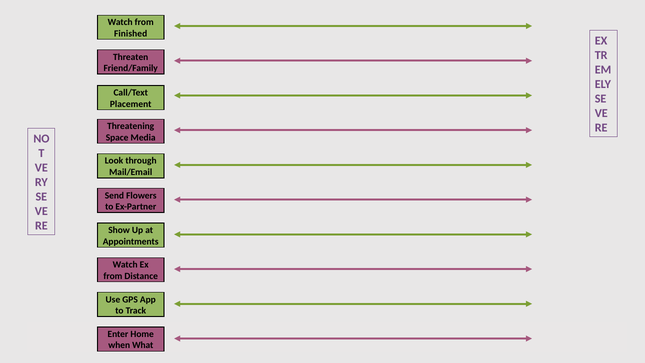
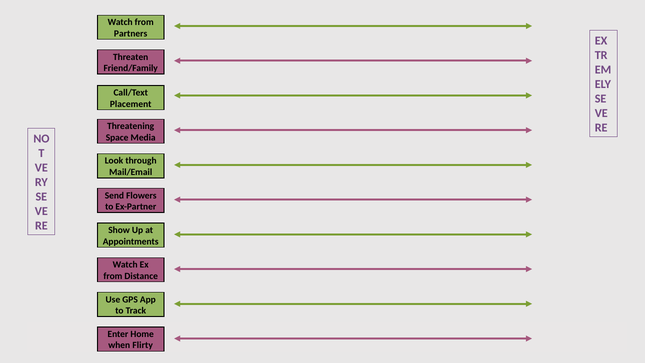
Finished: Finished -> Partners (131, 34)
What: What -> Flirty (143, 345)
